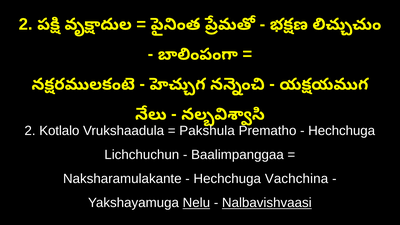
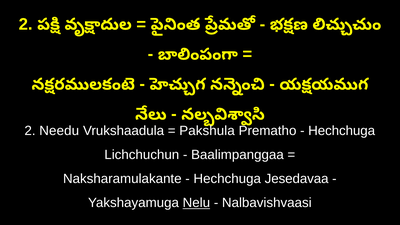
Kotlalo: Kotlalo -> Needu (59, 131)
Vachchina: Vachchina -> Jesedavaa (297, 179)
Nalbavishvaasi underline: present -> none (267, 203)
